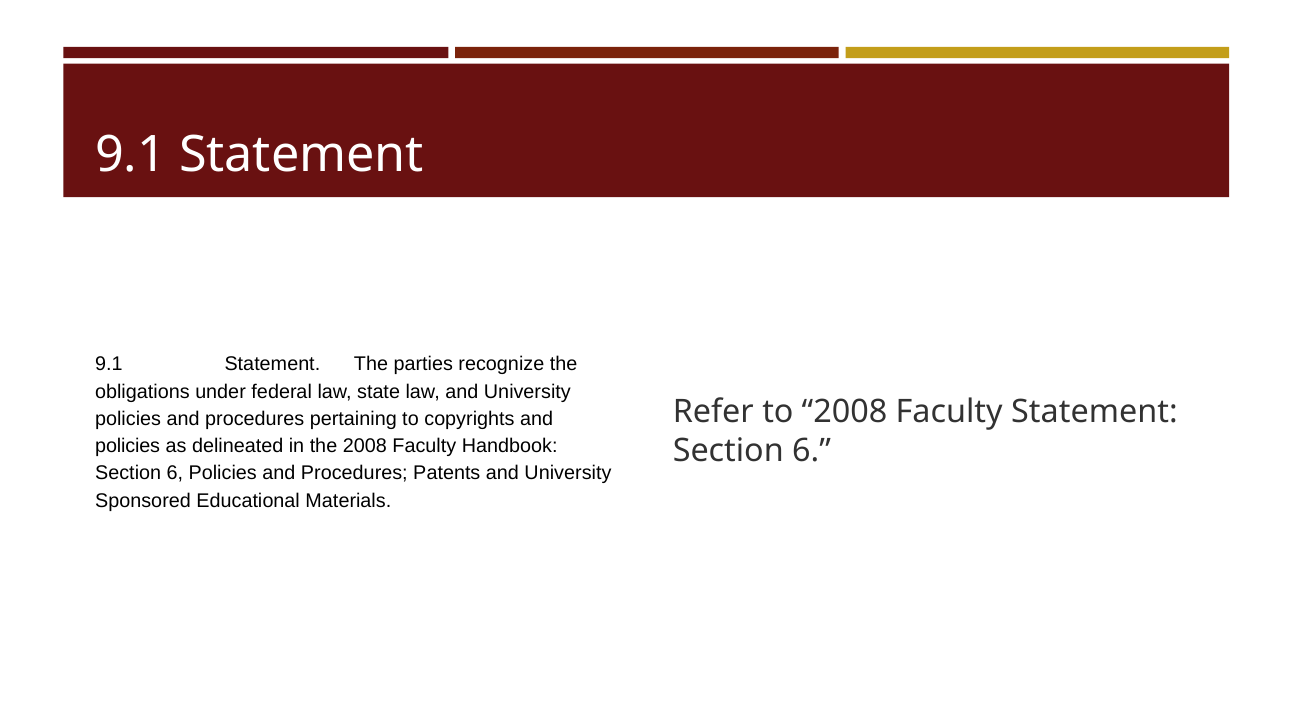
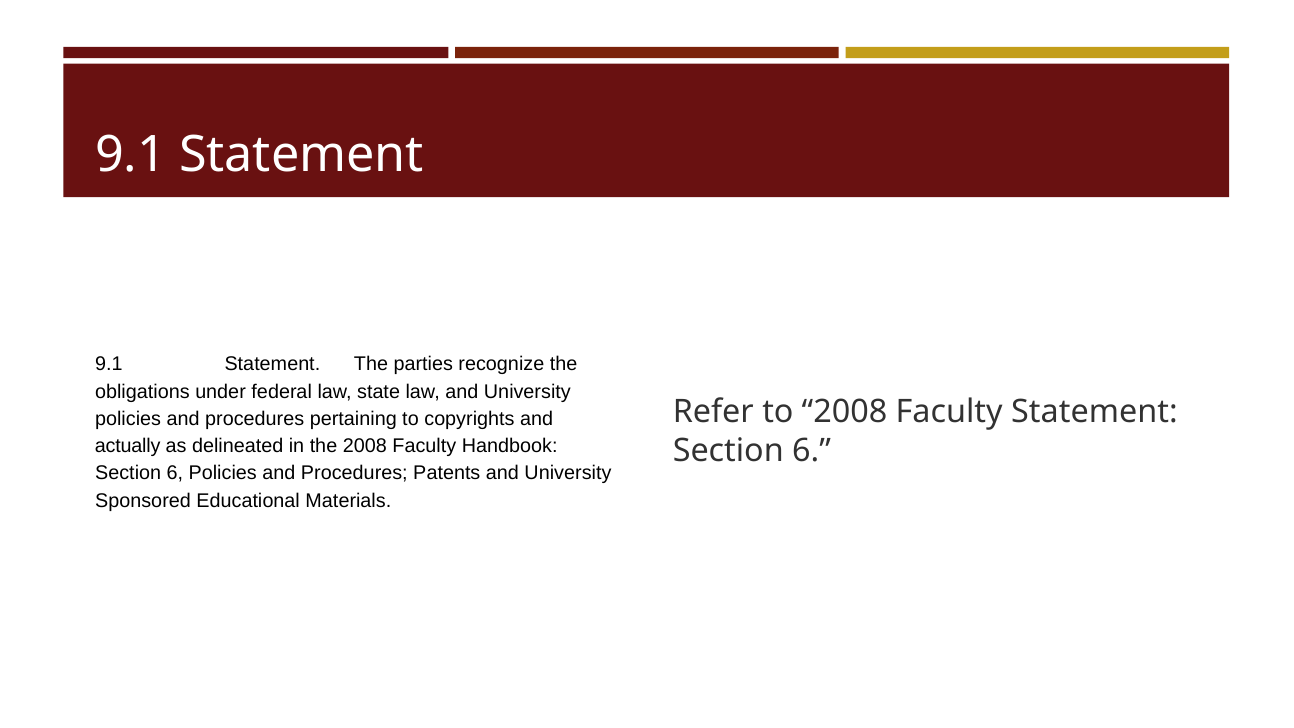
policies: policies -> actually (128, 446)
